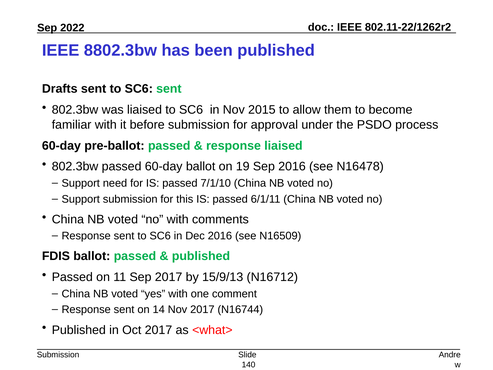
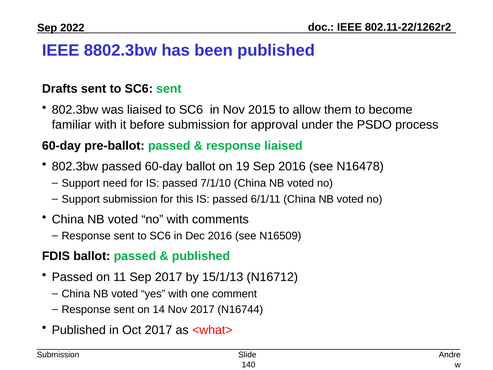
15/9/13: 15/9/13 -> 15/1/13 (223, 277)
